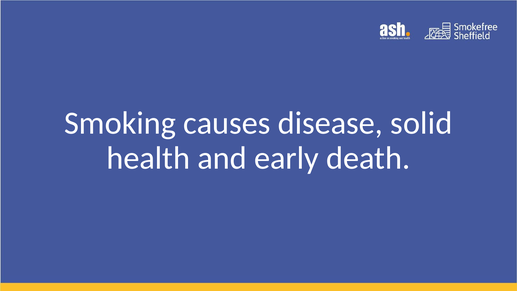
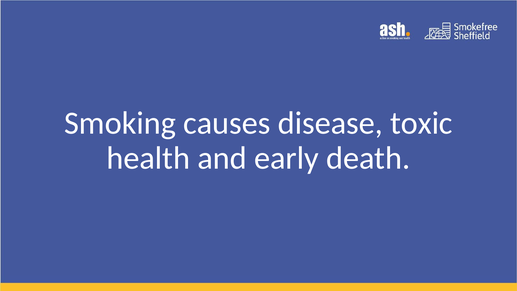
solid: solid -> toxic (421, 123)
